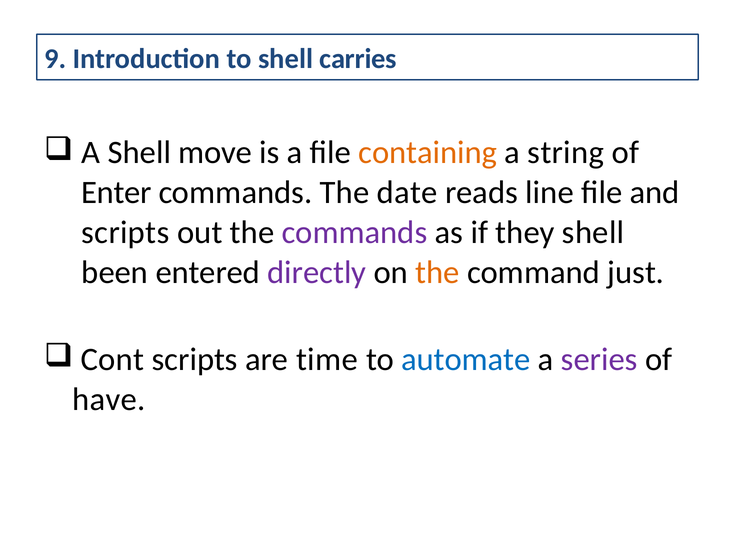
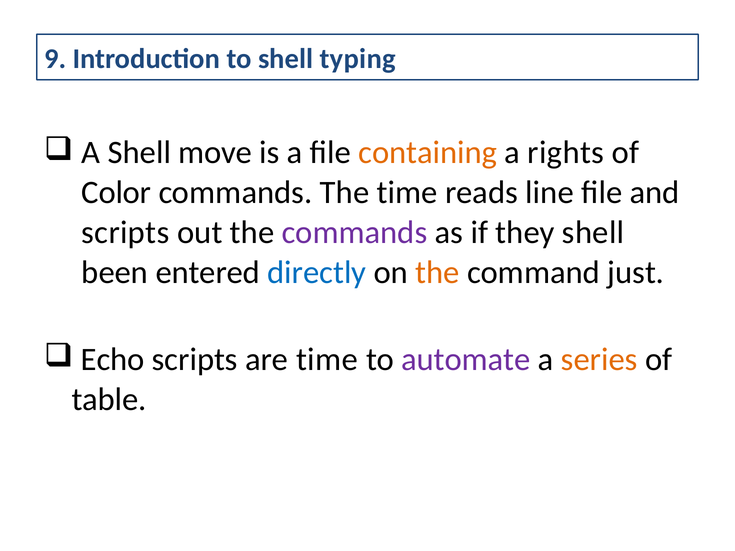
carries: carries -> typing (358, 59)
string: string -> rights (566, 153)
Enter: Enter -> Color (116, 193)
The date: date -> time (407, 193)
directly colour: purple -> blue (317, 272)
Cont: Cont -> Echo (113, 360)
automate colour: blue -> purple (466, 360)
series colour: purple -> orange (599, 360)
have: have -> table (109, 399)
